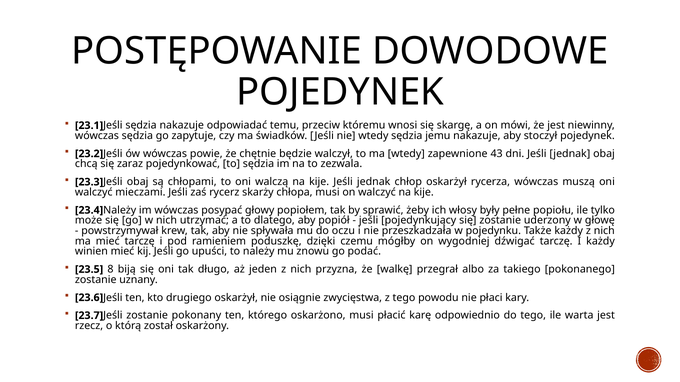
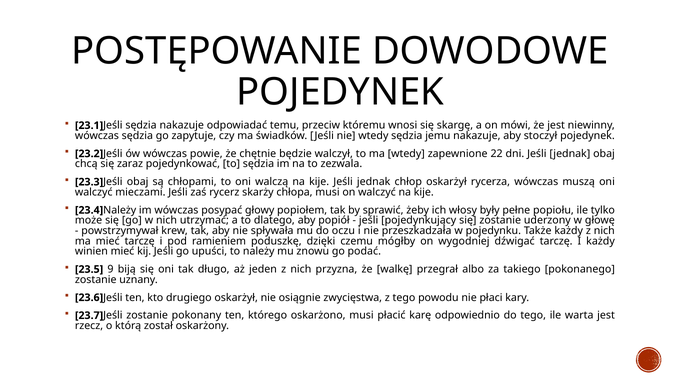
43: 43 -> 22 (497, 154)
8: 8 -> 9 (110, 270)
